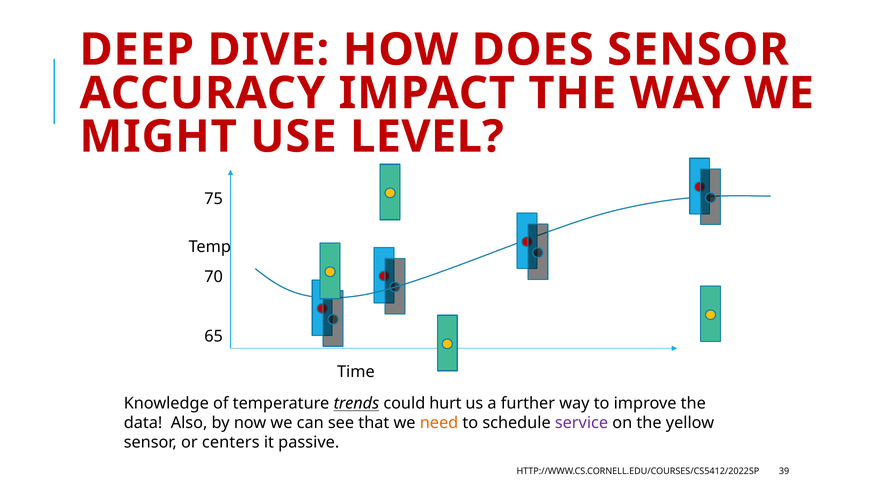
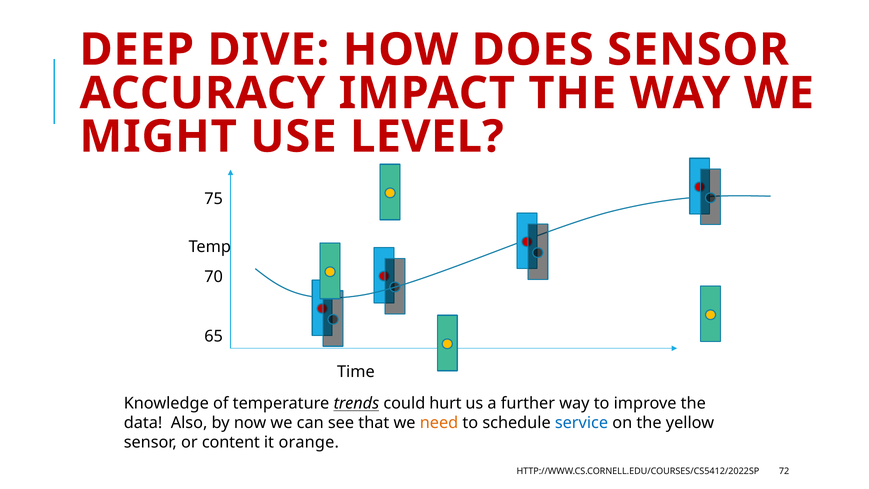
service colour: purple -> blue (581, 423)
centers: centers -> content (231, 442)
passive: passive -> orange (309, 442)
39: 39 -> 72 (784, 471)
